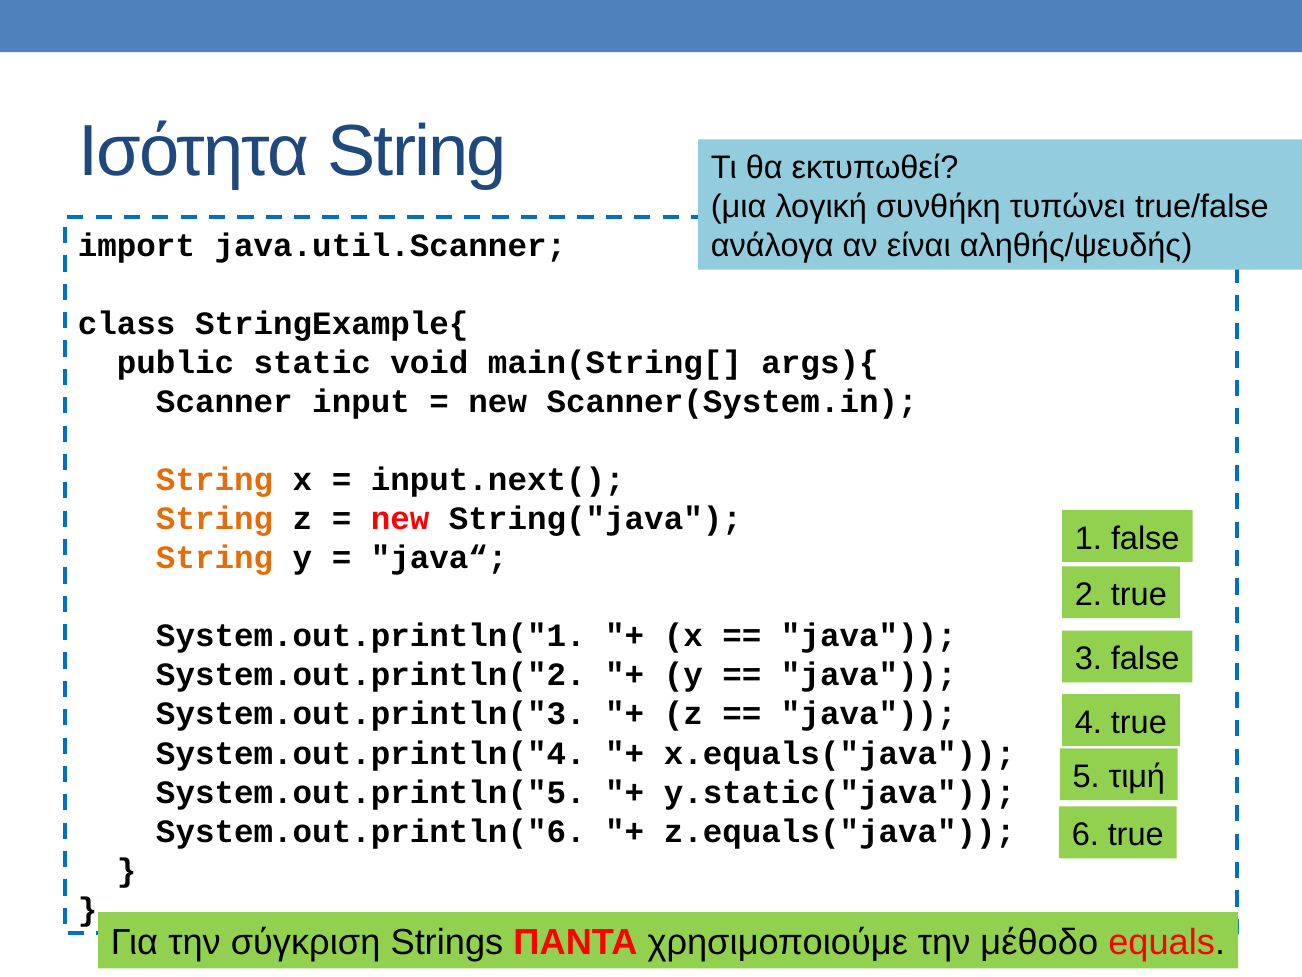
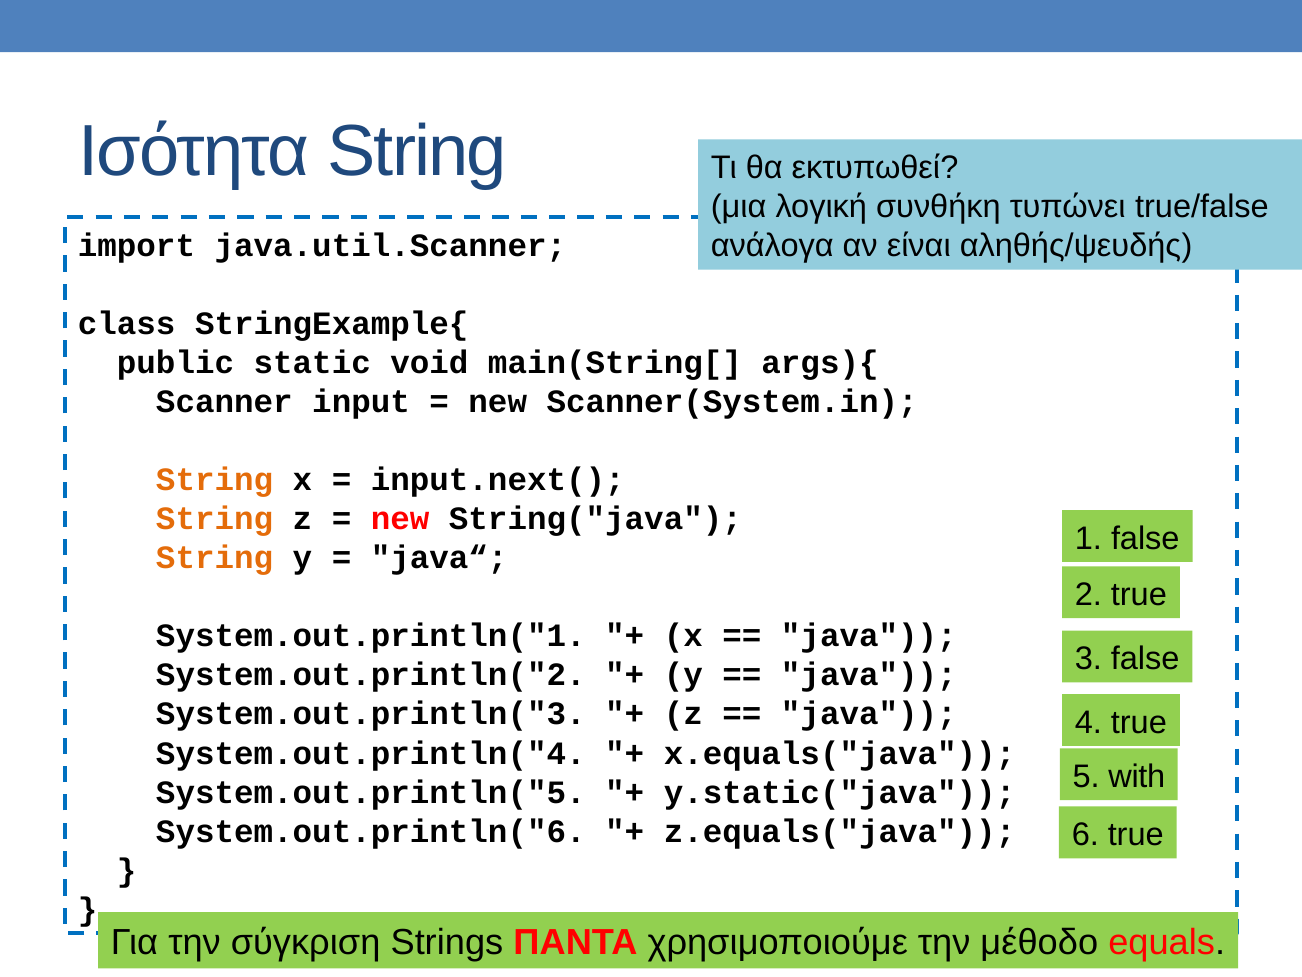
τιμή: τιμή -> with (1137, 776)
